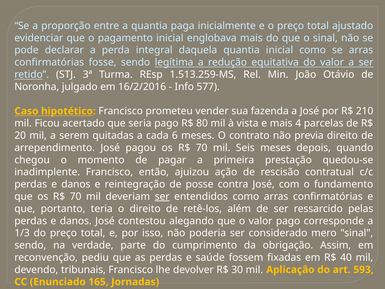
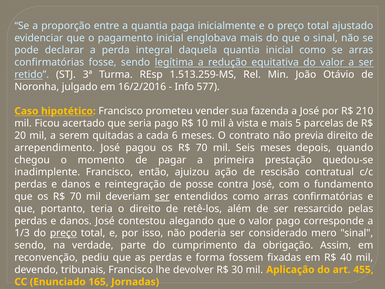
80: 80 -> 10 (202, 123)
4: 4 -> 5 (298, 123)
preço underline: none -> present (63, 233)
saúde: saúde -> forma (210, 257)
593: 593 -> 455 (363, 269)
